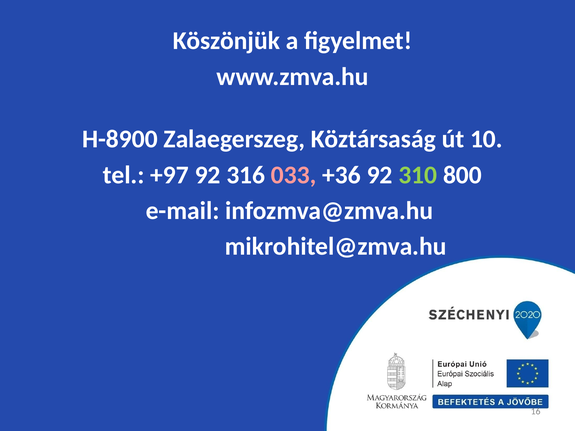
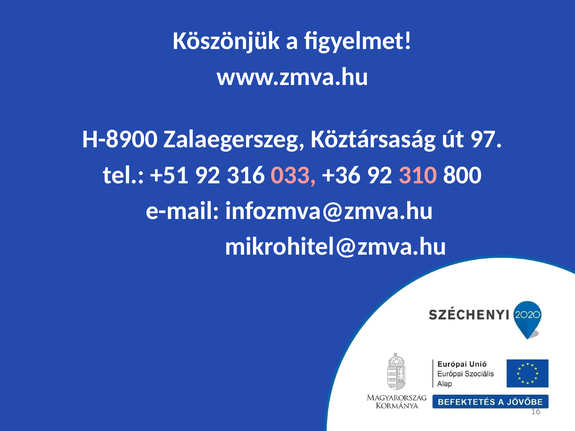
10: 10 -> 97 (486, 139)
+97: +97 -> +51 (170, 175)
310 colour: light green -> pink (418, 175)
